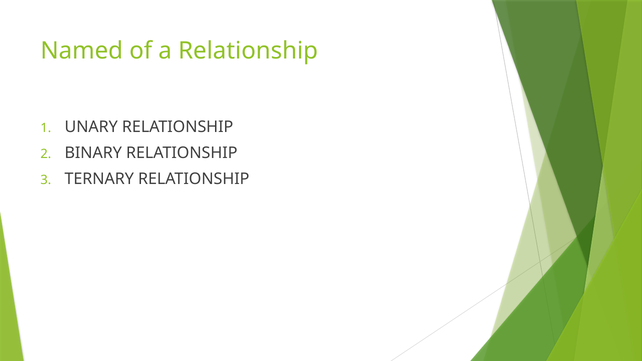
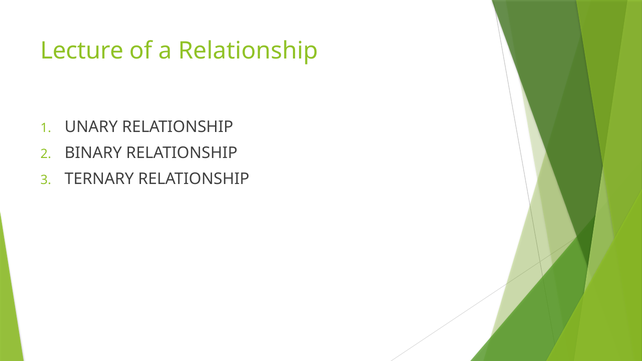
Named: Named -> Lecture (82, 51)
